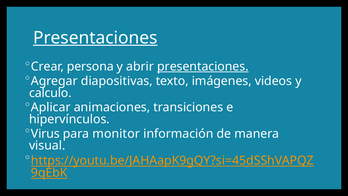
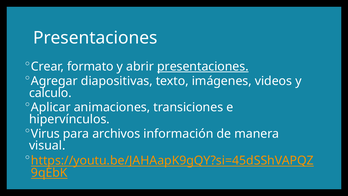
Presentaciones underline: present -> none (95, 38)
persona: persona -> formato (90, 67)
monitor: monitor -> archivos (116, 134)
